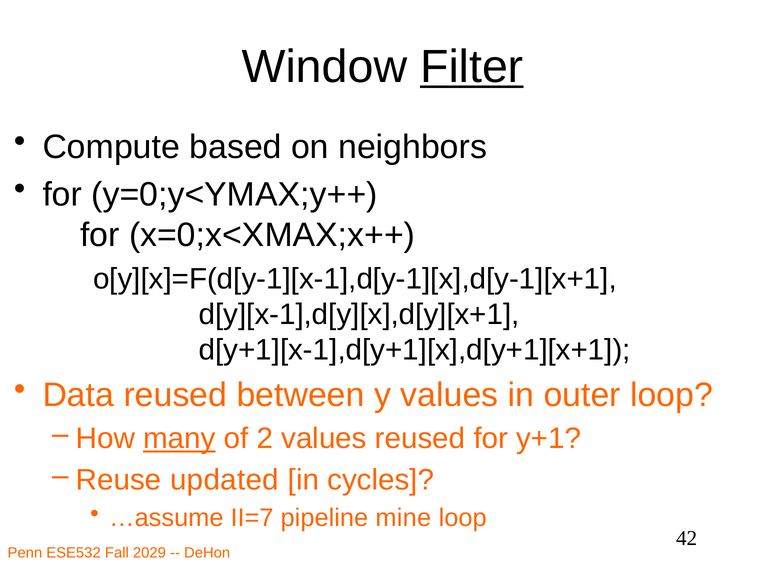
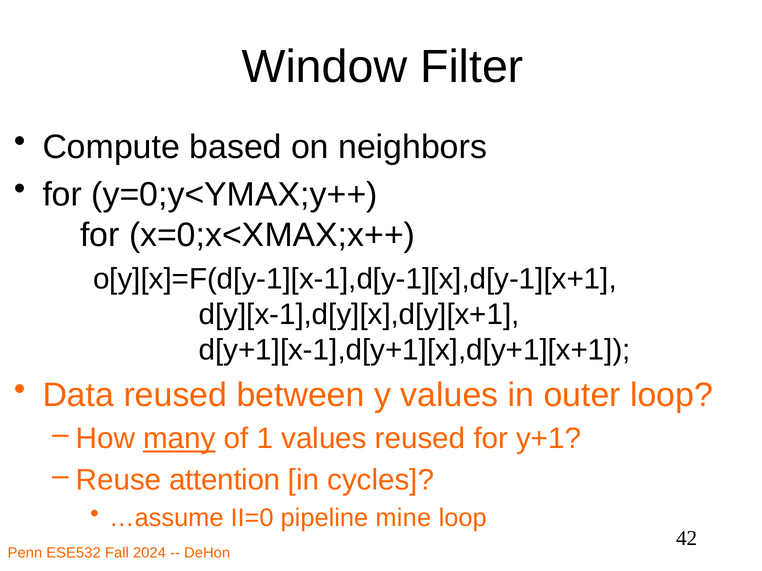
Filter underline: present -> none (472, 67)
2: 2 -> 1 (265, 439)
updated: updated -> attention (225, 481)
II=7: II=7 -> II=0 (252, 518)
2029: 2029 -> 2024 (149, 553)
